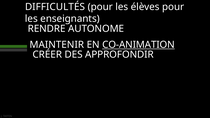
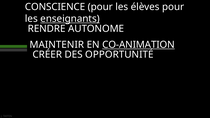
DIFFICULTÉS: DIFFICULTÉS -> CONSCIENCE (55, 7)
enseignants underline: none -> present (70, 19)
APPROFONDIR: APPROFONDIR -> OPPORTUNITÉ (119, 55)
